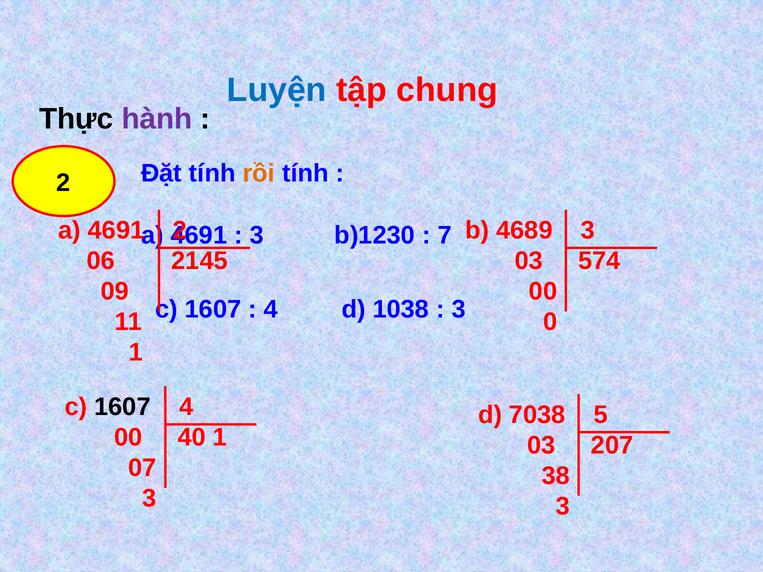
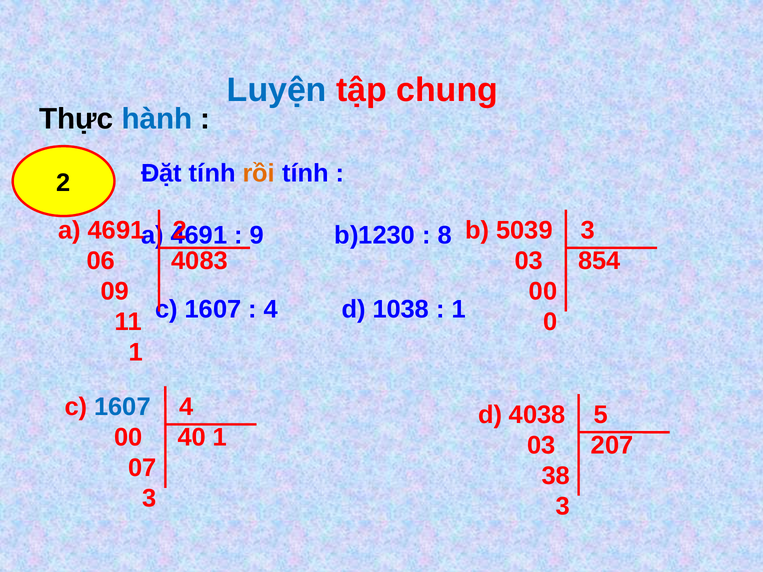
hành colour: purple -> blue (157, 119)
4689: 4689 -> 5039 (524, 231)
3: 3 -> 9 (257, 236)
7: 7 -> 8 (445, 236)
2145: 2145 -> 4083 (200, 261)
574: 574 -> 854 (599, 261)
3: 3 -> 1 (459, 309)
1607 colour: black -> blue (122, 407)
7038: 7038 -> 4038 (537, 415)
